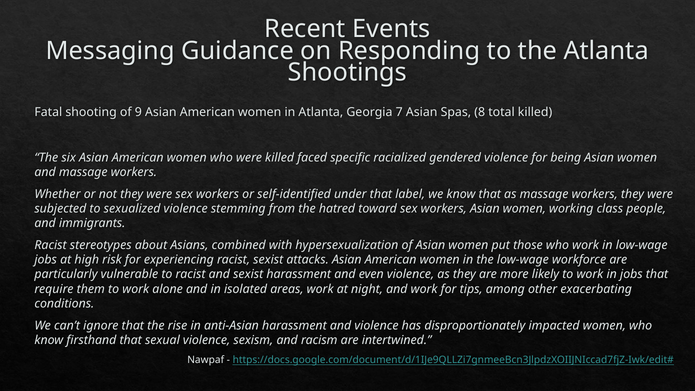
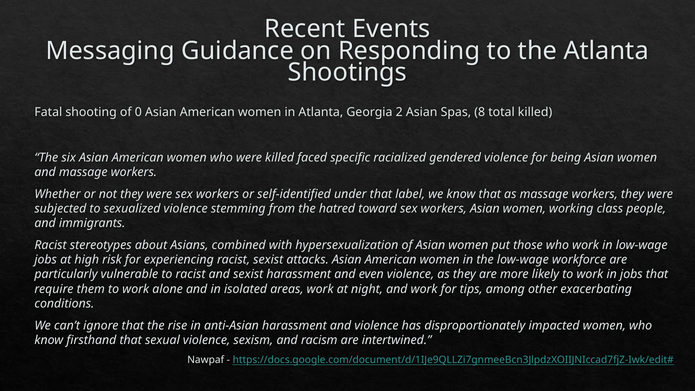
9: 9 -> 0 (138, 112)
7: 7 -> 2 (399, 112)
